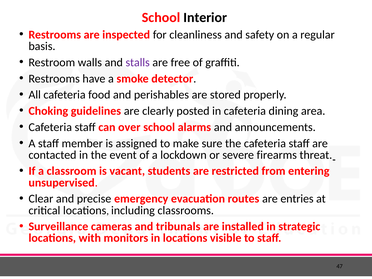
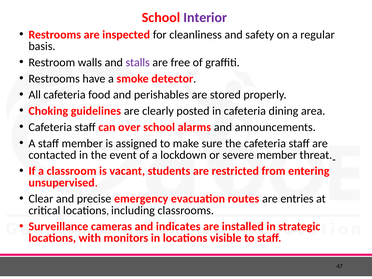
Interior colour: black -> purple (205, 17)
severe firearms: firearms -> member (277, 155)
tribunals: tribunals -> indicates (178, 227)
